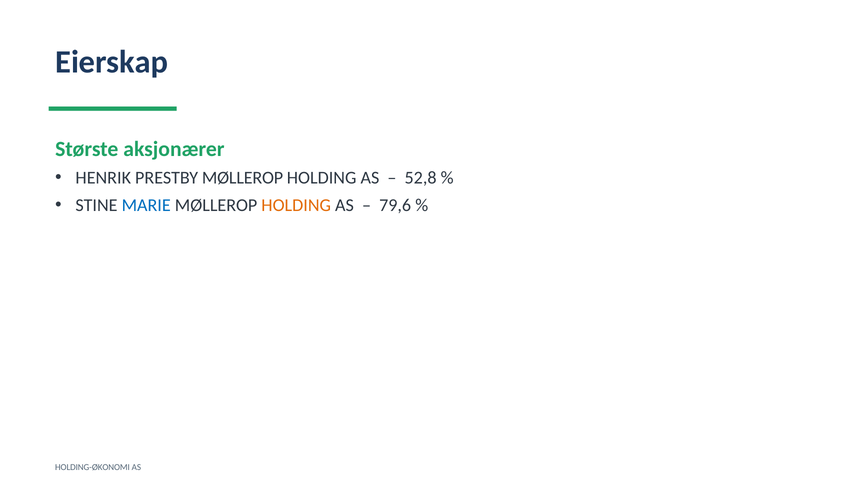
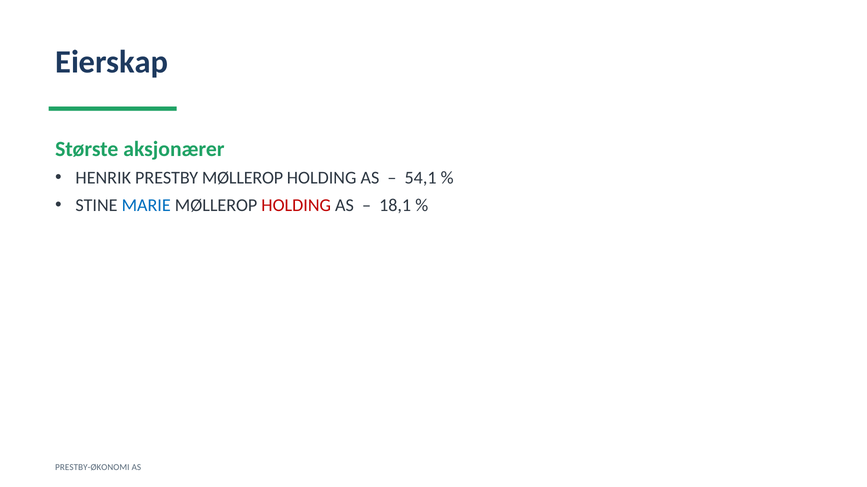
52,8: 52,8 -> 54,1 (421, 178)
HOLDING colour: orange -> red (296, 205)
79,6: 79,6 -> 18,1 (395, 205)
HOLDING-ØKONOMI: HOLDING-ØKONOMI -> PRESTBY-ØKONOMI (92, 468)
